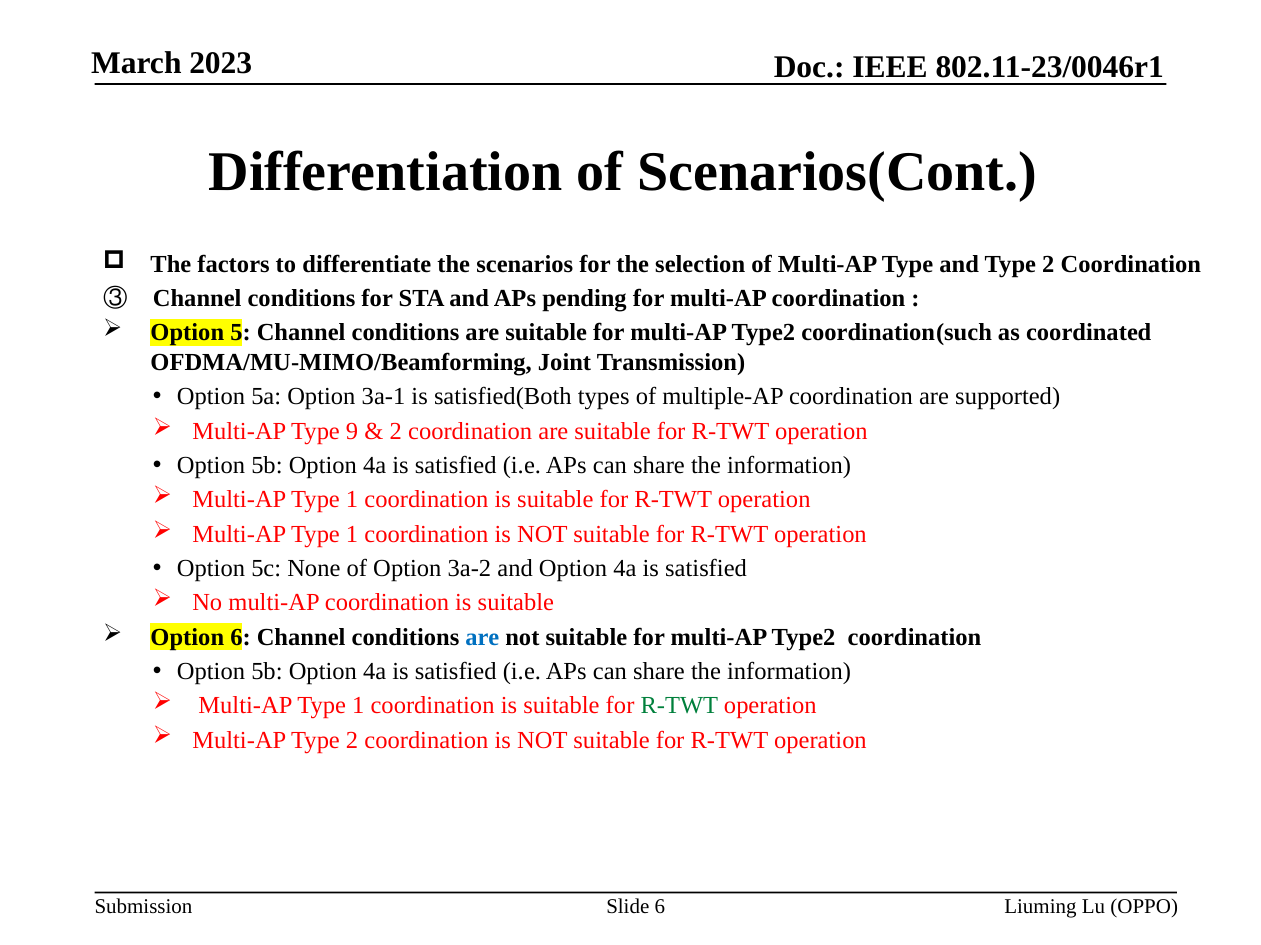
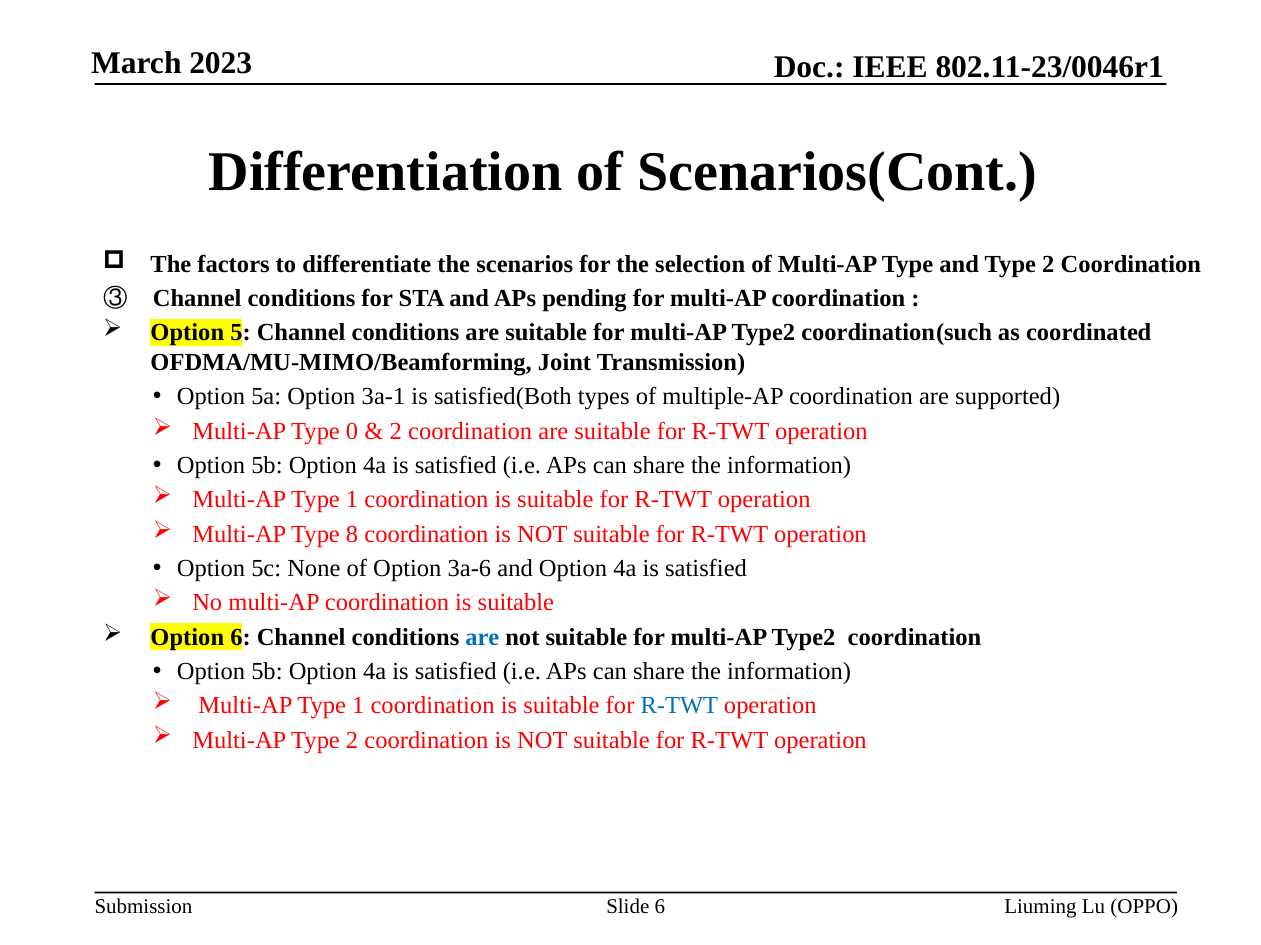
9: 9 -> 0 (352, 431)
1: 1 -> 8 (352, 534)
3a-2: 3a-2 -> 3a-6 (469, 569)
R-TWT colour: green -> blue (679, 706)
